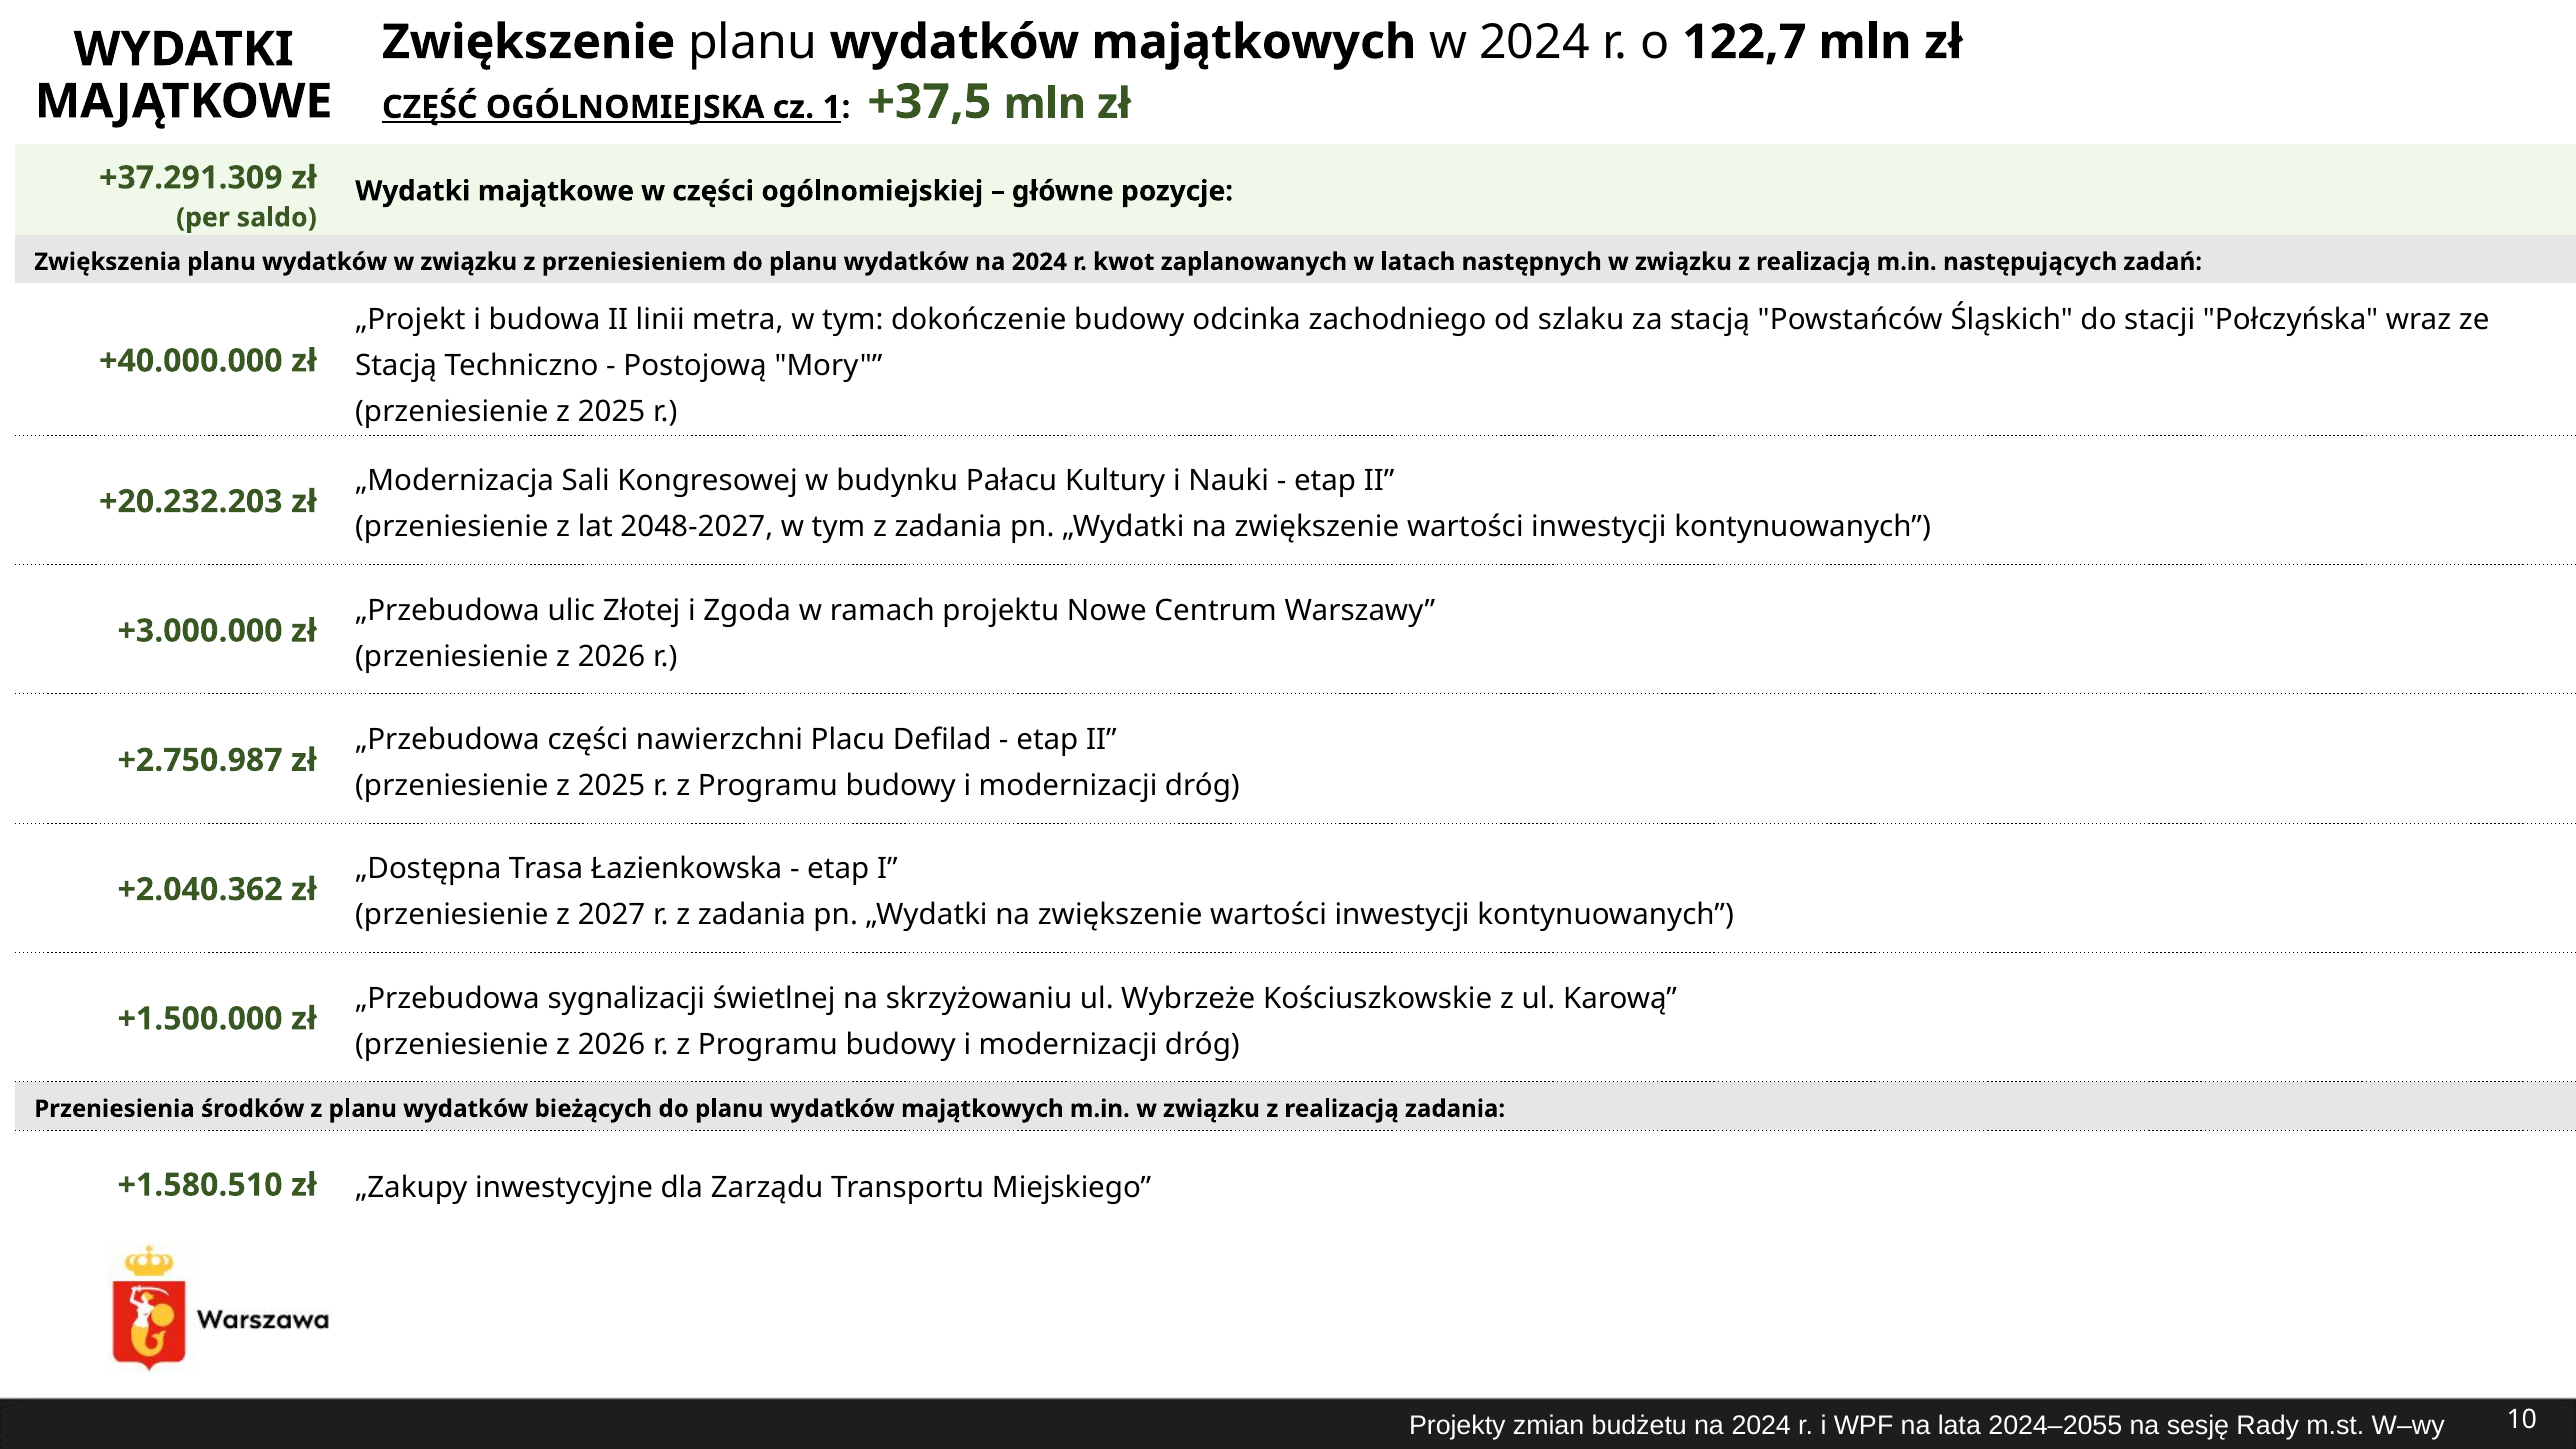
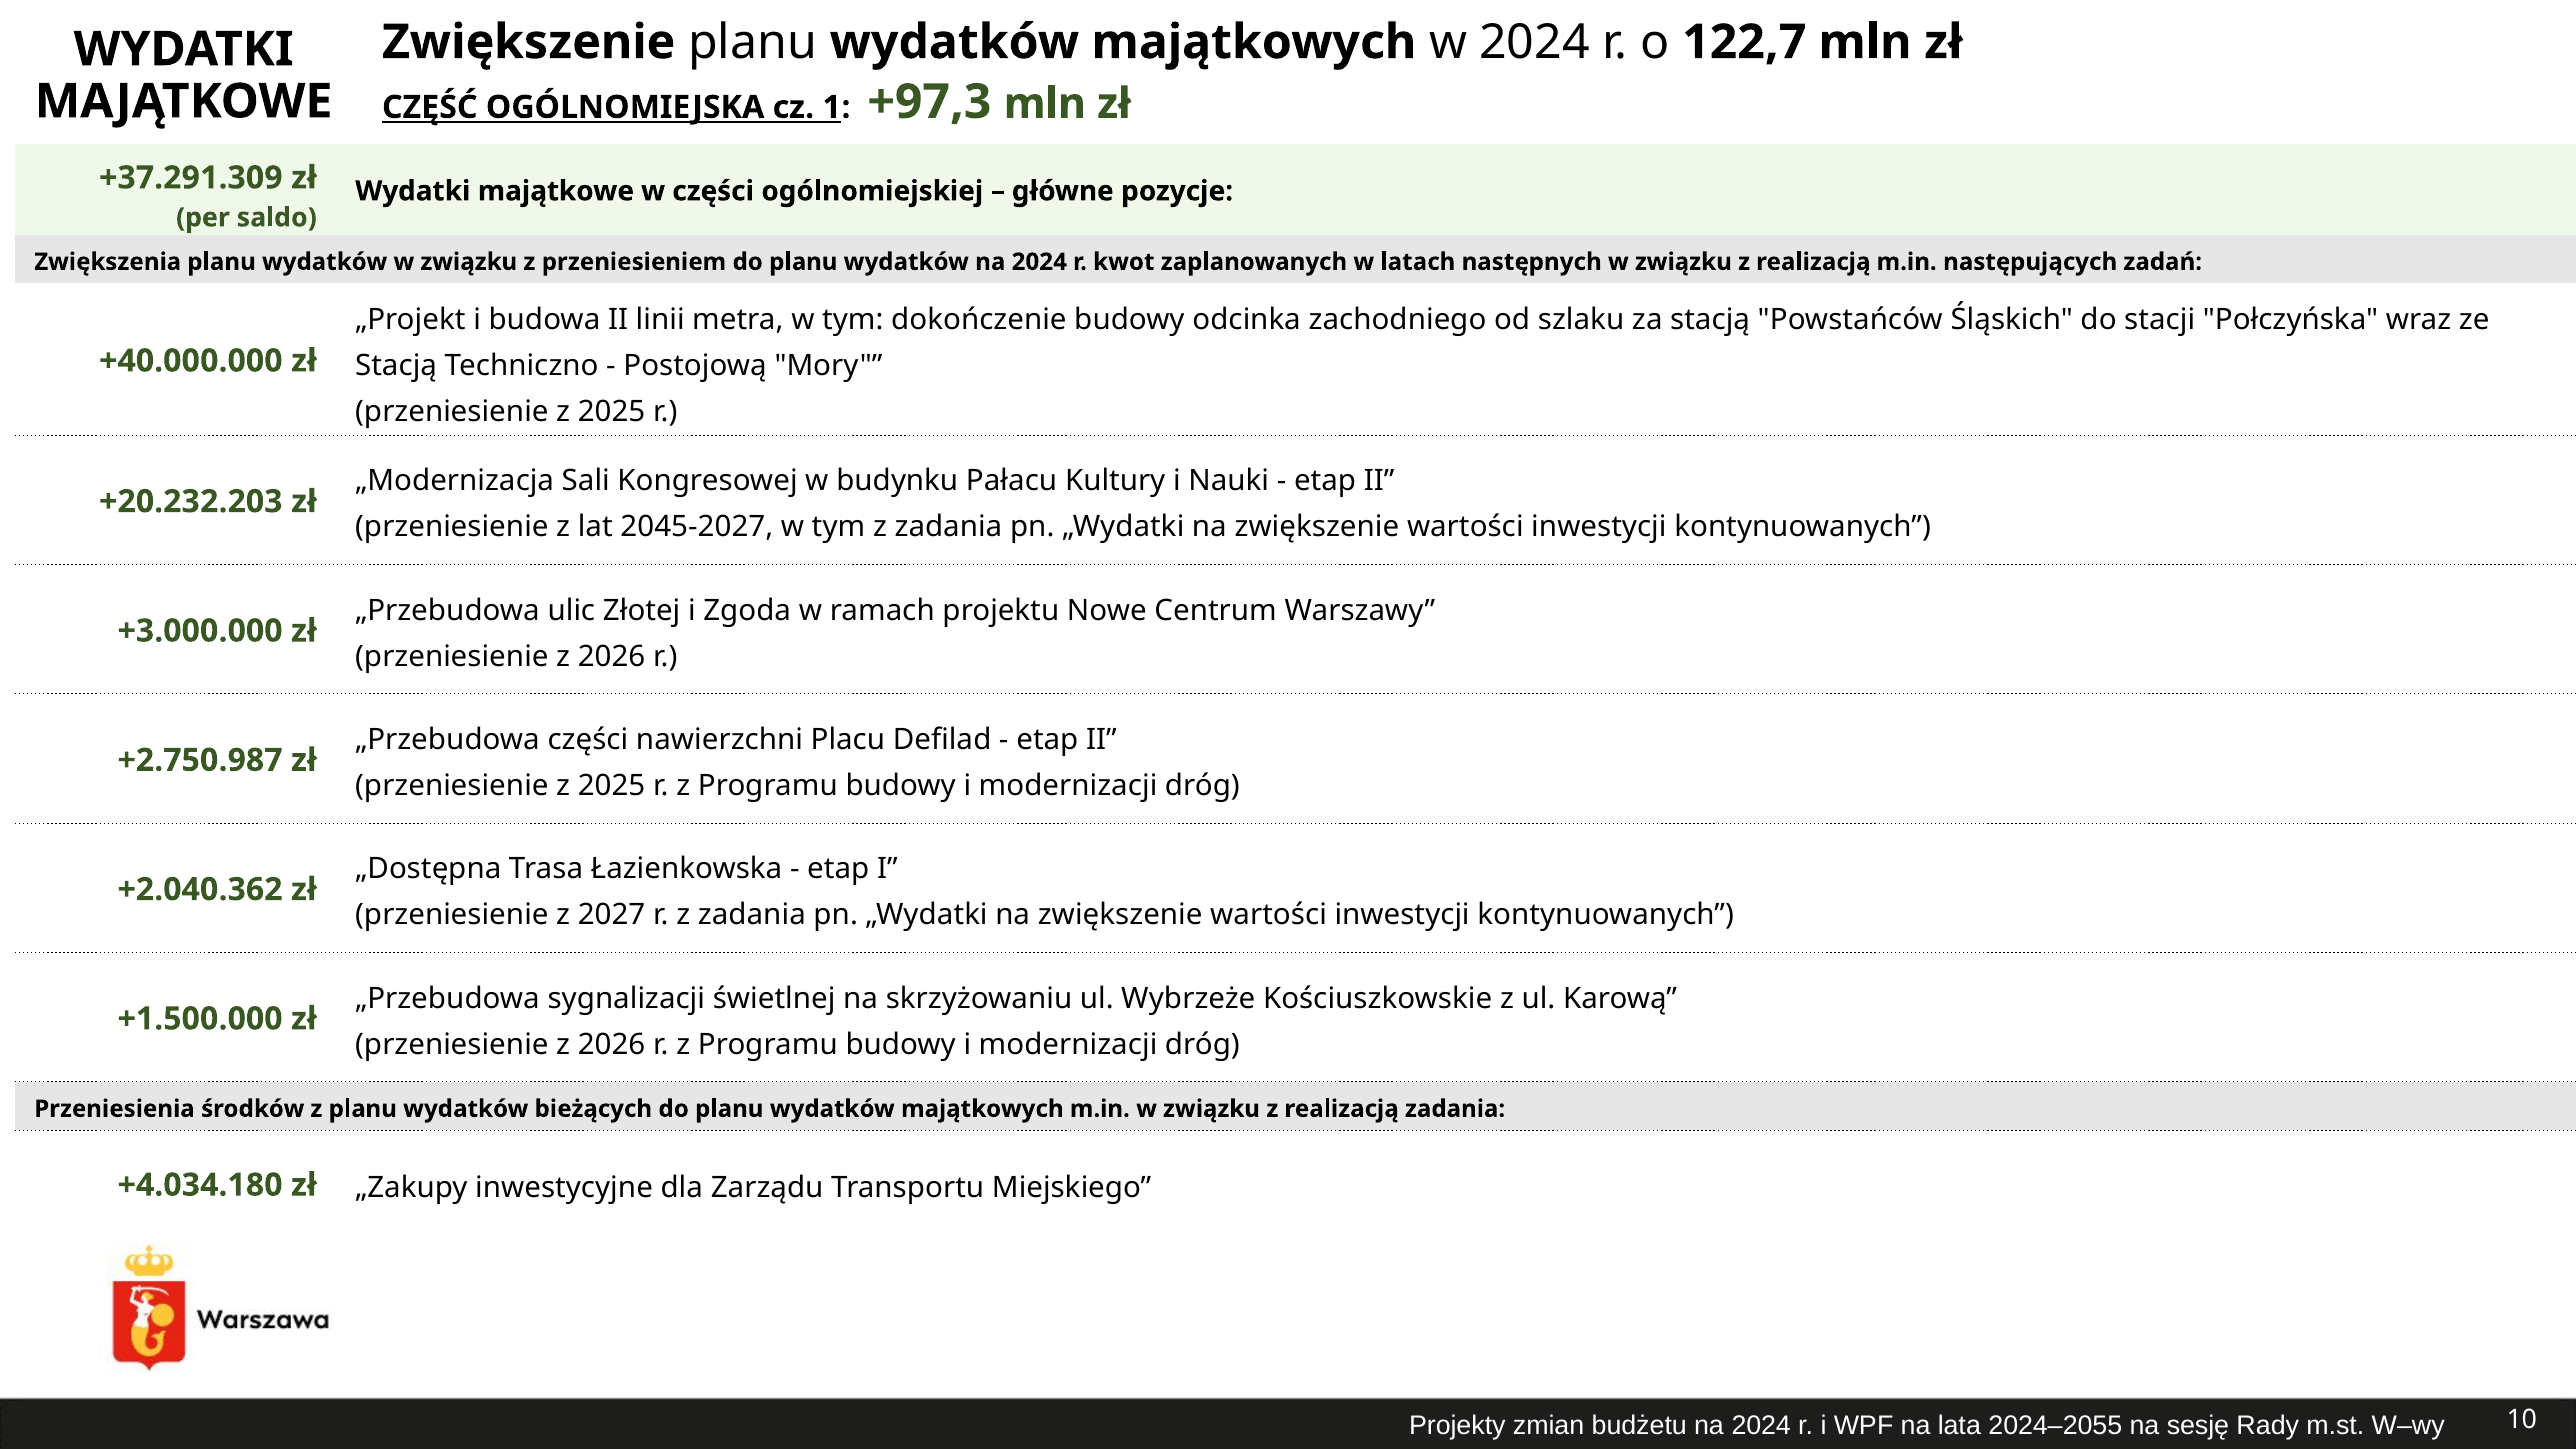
+37,5: +37,5 -> +97,3 (929, 102)
2048-2027: 2048-2027 -> 2045-2027 (697, 527)
+1.580.510: +1.580.510 -> +4.034.180 (200, 1185)
